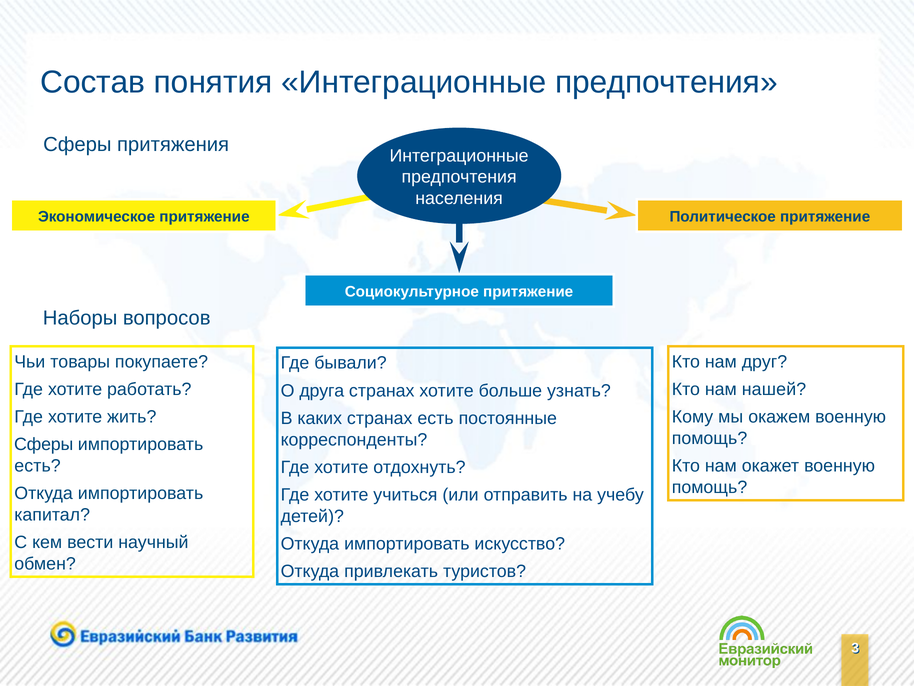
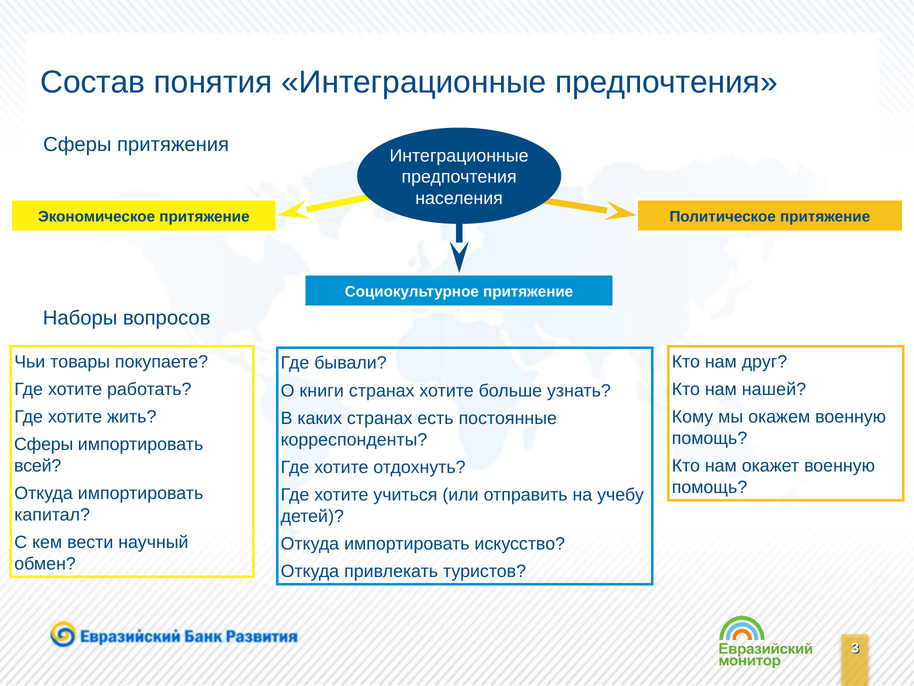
друга: друга -> книги (322, 390)
есть: есть -> всей (38, 466)
